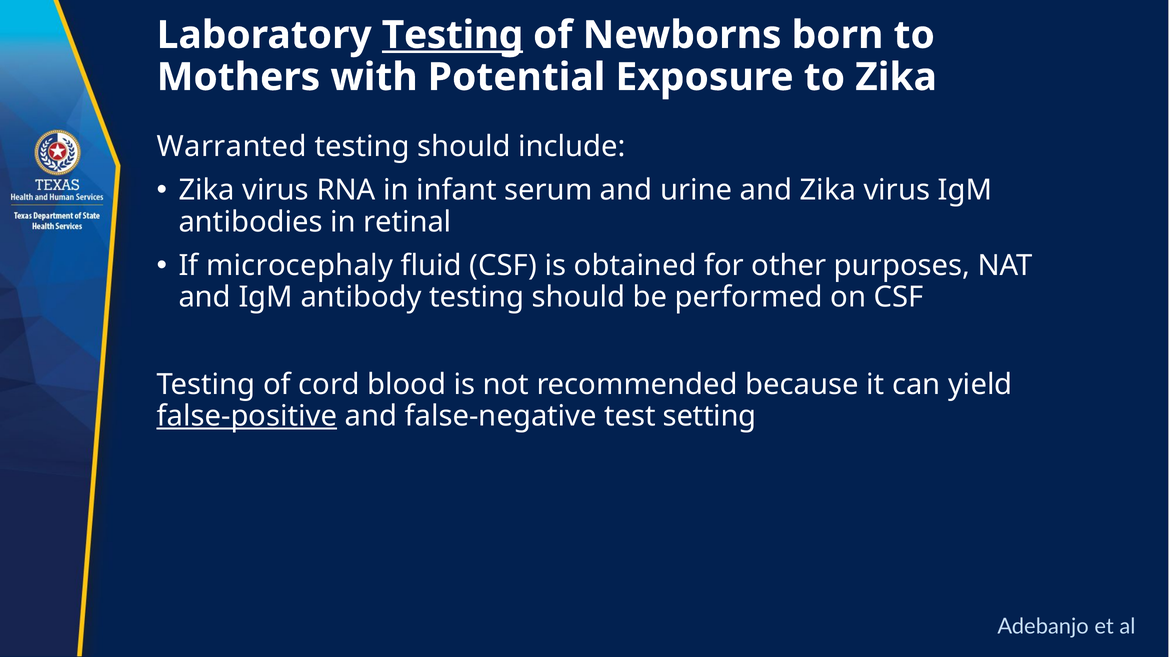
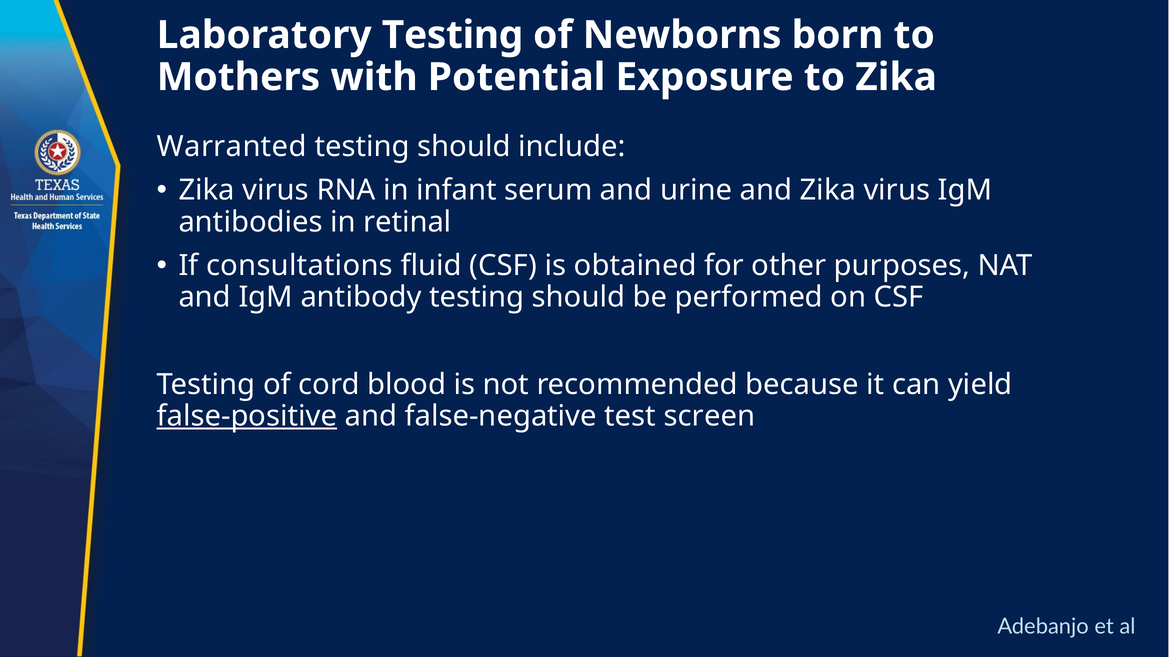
Testing underline: present -> none (453, 35)
microcephaly: microcephaly -> consultations (300, 266)
setting: setting -> screen (709, 416)
